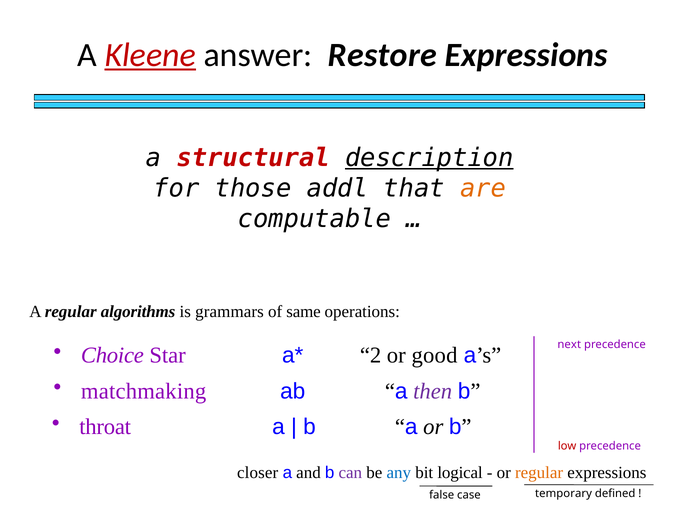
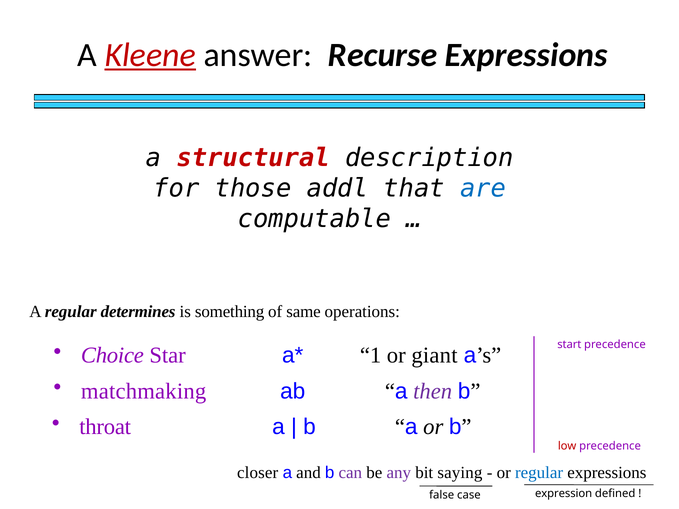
Restore: Restore -> Recurse (383, 55)
description underline: present -> none (429, 158)
are colour: orange -> blue (483, 189)
algorithms: algorithms -> determines (138, 312)
grammars: grammars -> something (230, 312)
next: next -> start (569, 345)
2: 2 -> 1 (371, 356)
good: good -> giant (434, 356)
any colour: blue -> purple (399, 473)
logical: logical -> saying (460, 473)
regular colour: orange -> blue (539, 473)
temporary: temporary -> expression (564, 494)
